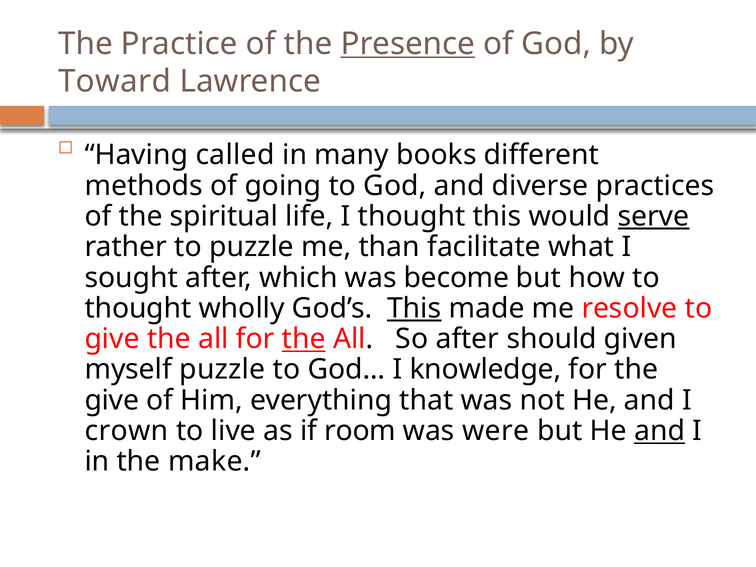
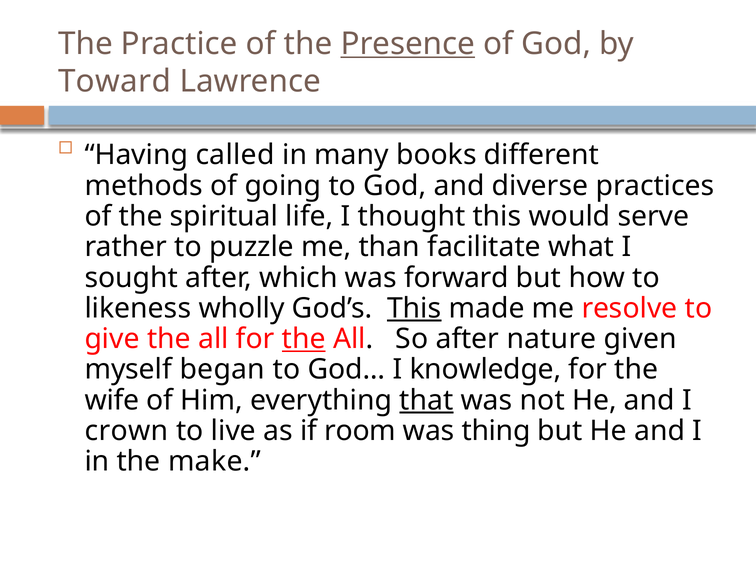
serve underline: present -> none (654, 216)
become: become -> forward (456, 278)
thought: thought -> likeness (138, 308)
should: should -> nature (551, 339)
myself puzzle: puzzle -> began (222, 370)
give: give -> wife (112, 400)
that underline: none -> present (426, 400)
were: were -> thing (496, 431)
and underline: present -> none (660, 431)
